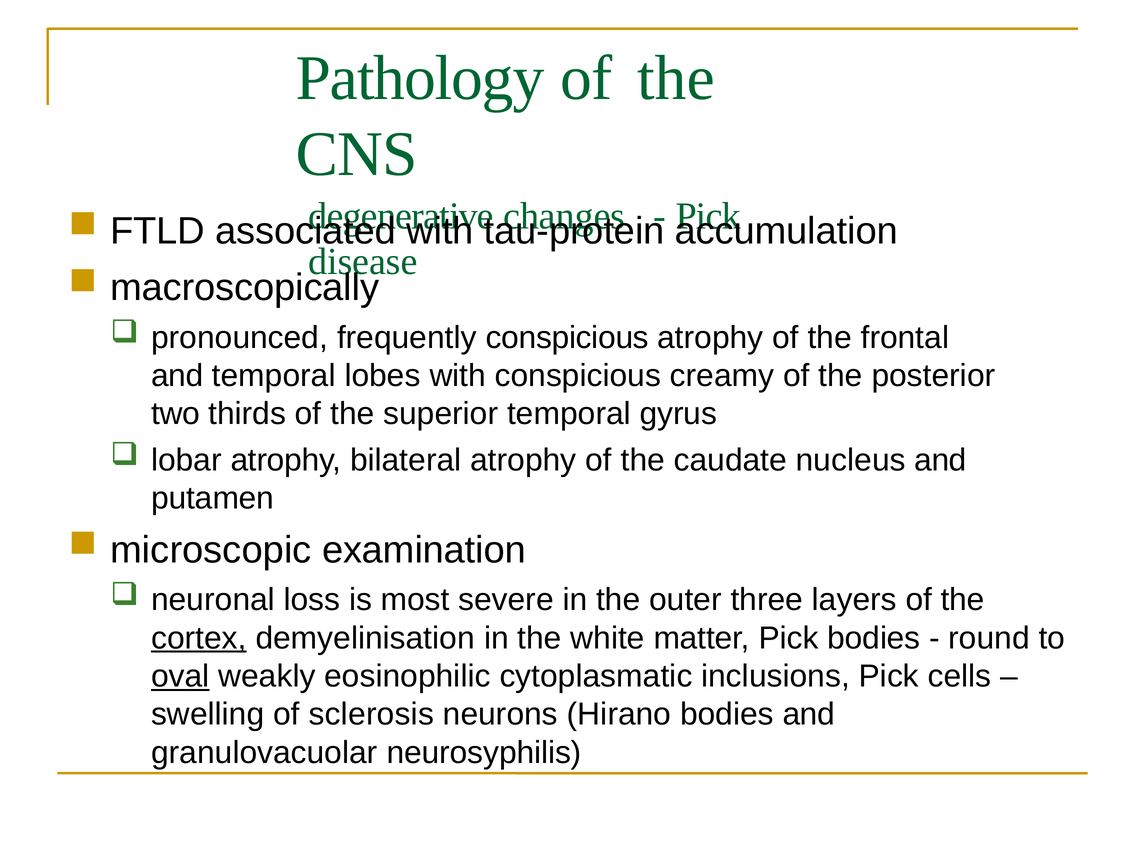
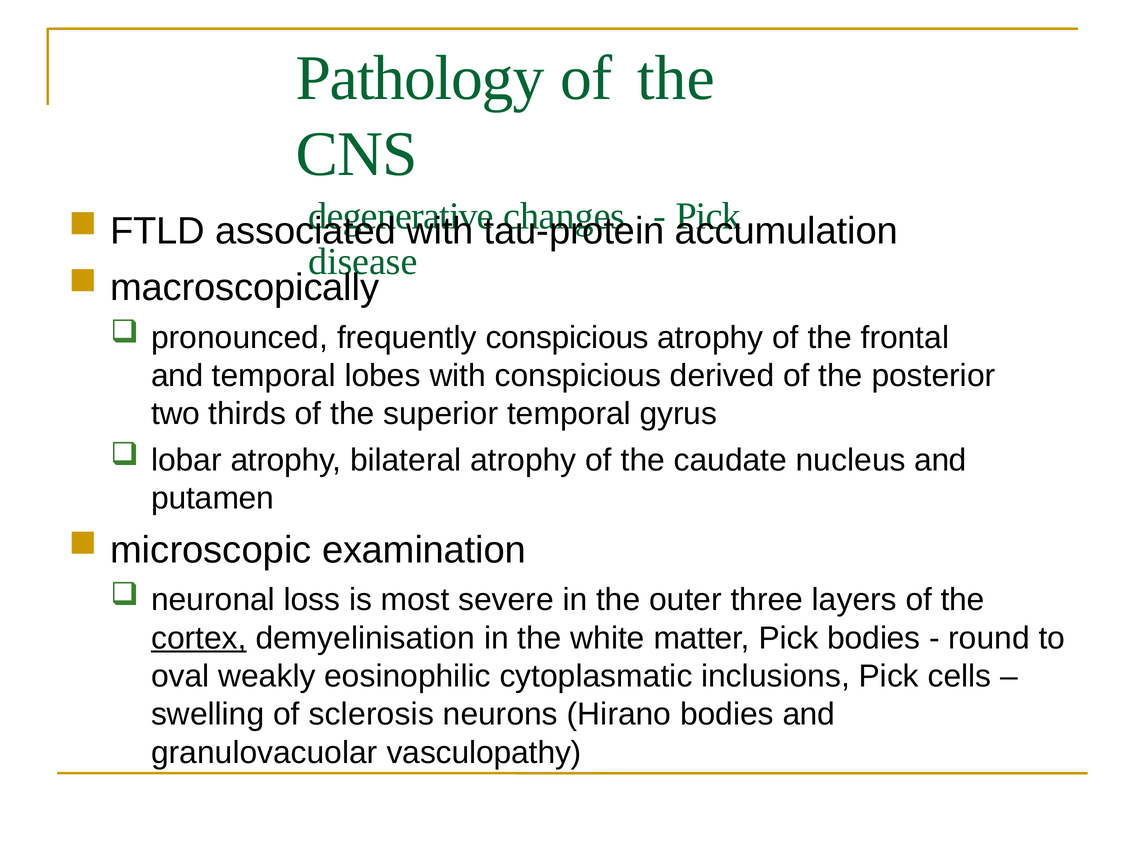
creamy: creamy -> derived (722, 376)
oval underline: present -> none (180, 676)
neurosyphilis: neurosyphilis -> vasculopathy (484, 752)
